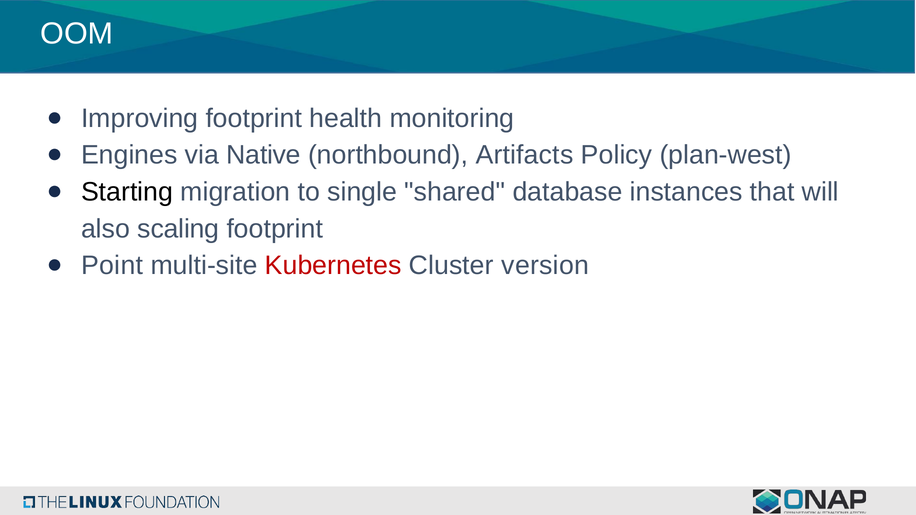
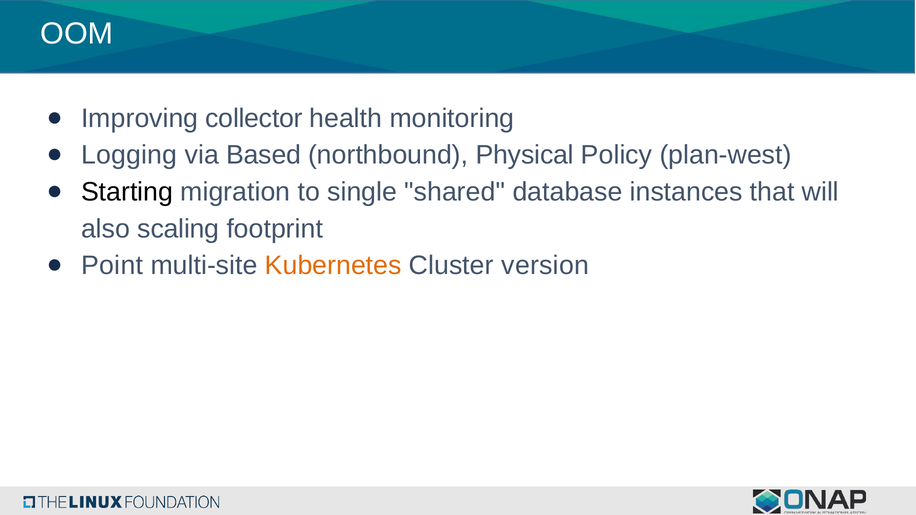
Improving footprint: footprint -> collector (254, 118)
Engines: Engines -> Logging (129, 155)
Native: Native -> Based (264, 155)
Artifacts: Artifacts -> Physical (525, 155)
Kubernetes colour: red -> orange (333, 266)
